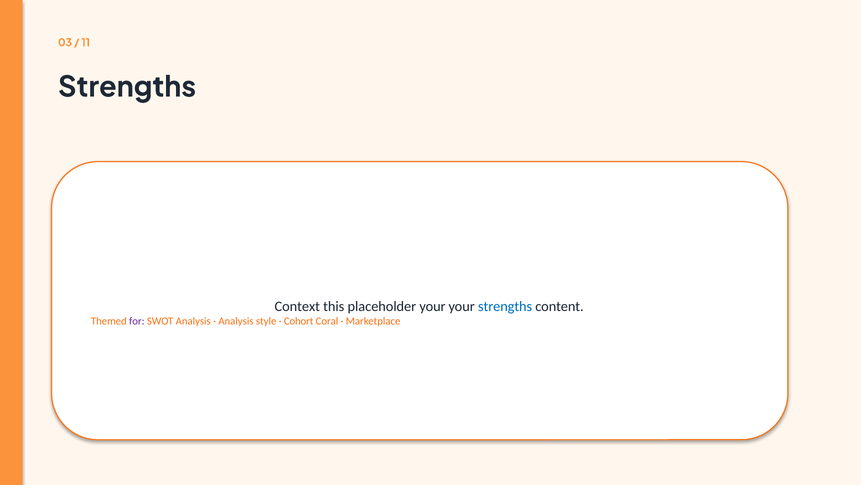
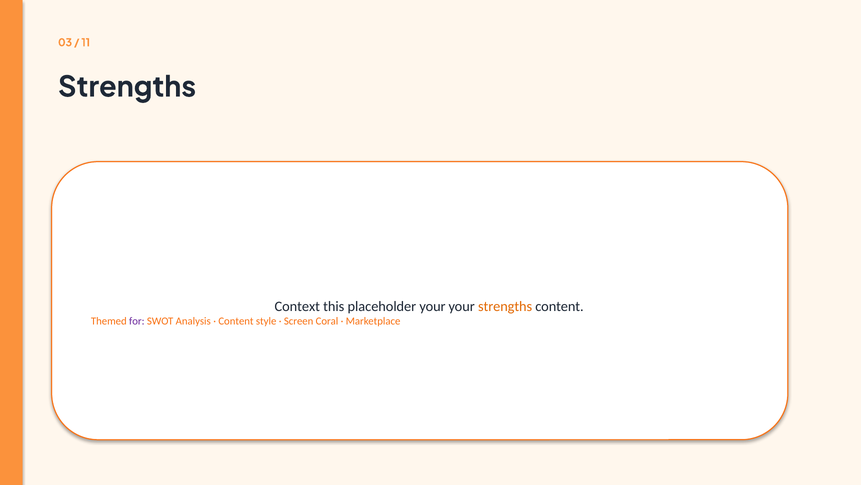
strengths colour: blue -> orange (505, 306)
Analysis: Analysis -> Content (236, 321)
Cohort: Cohort -> Screen (299, 321)
